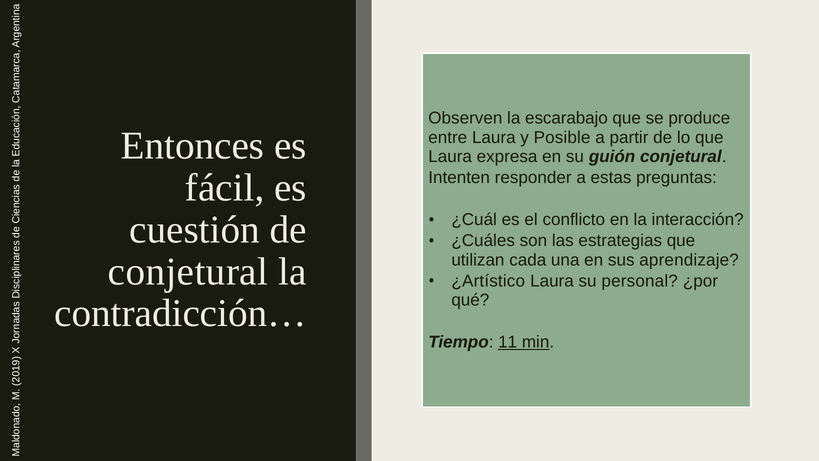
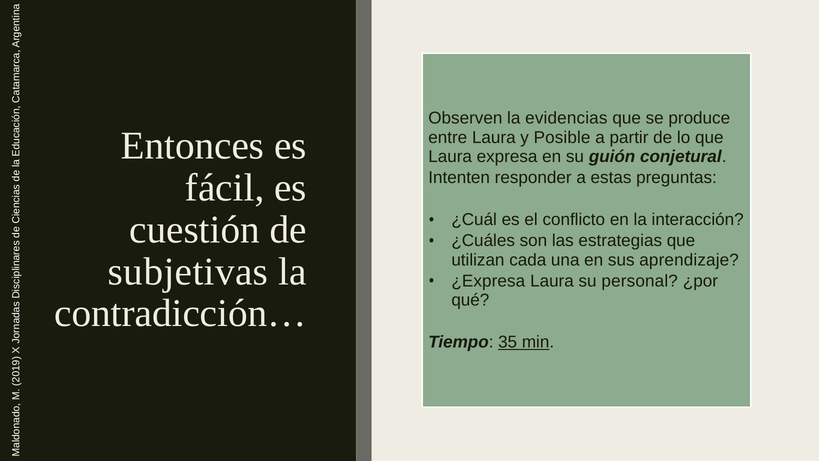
escarabajo: escarabajo -> evidencias (566, 118)
conjetural: conjetural -> subjetivas (188, 271)
¿Artístico: ¿Artístico -> ¿Expresa (488, 281)
11: 11 -> 35 (508, 342)
